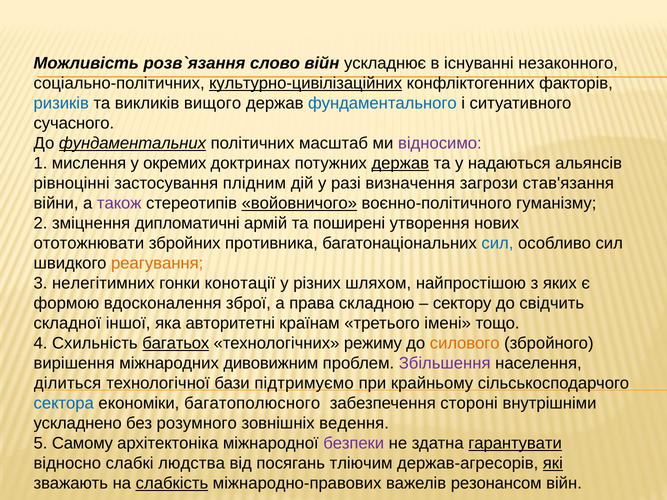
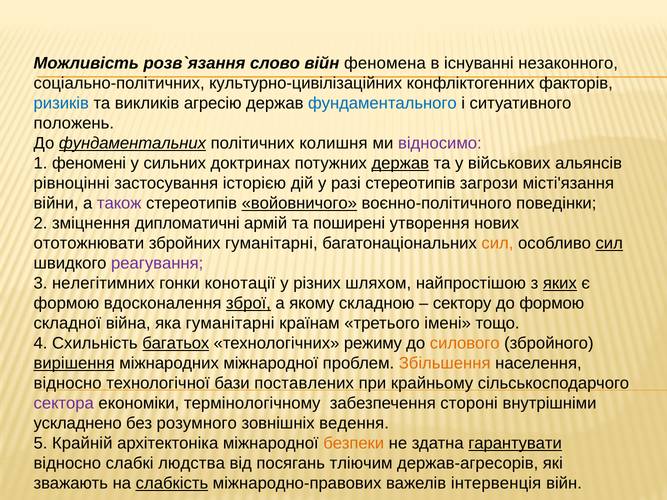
ускладнює: ускладнює -> феномена (385, 63)
культурно-цивілізаційних underline: present -> none (306, 83)
вищого: вищого -> агресію (213, 103)
сучасного: сучасного -> положень (74, 123)
масштаб: масштаб -> колишня (333, 143)
мислення: мислення -> феномені (89, 163)
окремих: окремих -> сильних (175, 163)
надаються: надаються -> військових (509, 163)
плідним: плідним -> історією (254, 183)
разі визначення: визначення -> стереотипів (410, 183)
став'язання: став'язання -> місті'язання (568, 183)
гуманізму: гуманізму -> поведінки (556, 203)
збройних противника: противника -> гуманітарні (271, 244)
сил colour: blue -> orange (497, 244)
сил underline: none -> present (609, 244)
реагування colour: orange -> purple (157, 264)
яких underline: none -> present (560, 284)
зброї underline: none -> present (248, 304)
права: права -> якому (312, 304)
до свідчить: свідчить -> формою (552, 304)
іншої: іншої -> війна (128, 324)
яка авторитетні: авторитетні -> гуманітарні (230, 324)
вирішення underline: none -> present (74, 364)
міжнародних дивовижним: дивовижним -> міжнародної (271, 364)
Збільшення colour: purple -> orange (445, 364)
ділиться: ділиться -> відносно (68, 384)
підтримуємо: підтримуємо -> поставлених (304, 384)
сектора colour: blue -> purple (64, 404)
багатополюсного: багатополюсного -> термінологічному (252, 404)
Самому: Самому -> Крайній (82, 444)
безпеки colour: purple -> orange (354, 444)
які underline: present -> none (553, 464)
резонансом: резонансом -> інтервенція (496, 484)
